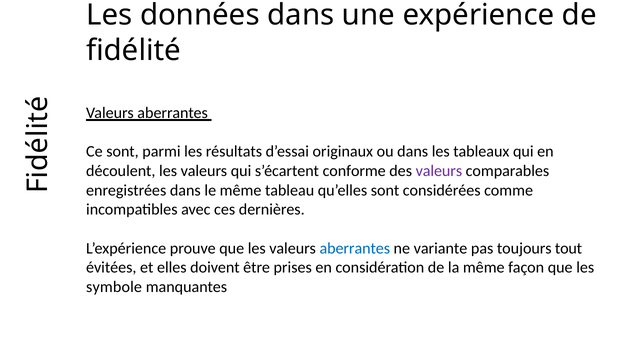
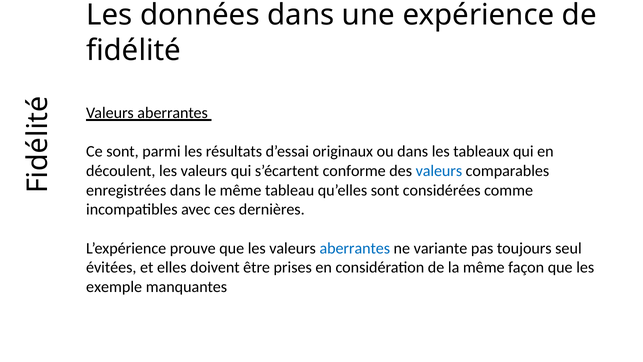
valeurs colour: purple -> blue (439, 171)
tout: tout -> seul (568, 248)
symbole: symbole -> exemple (114, 287)
